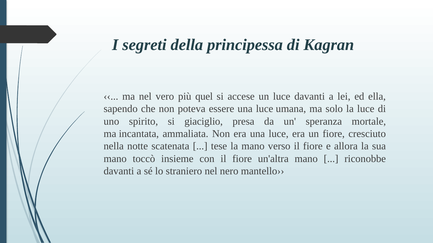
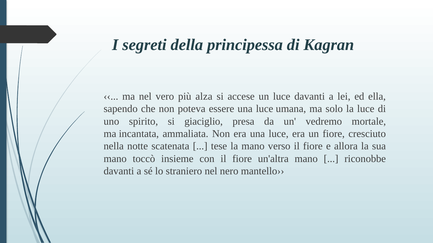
quel: quel -> alza (204, 97)
speranza: speranza -> vedremo (324, 122)
